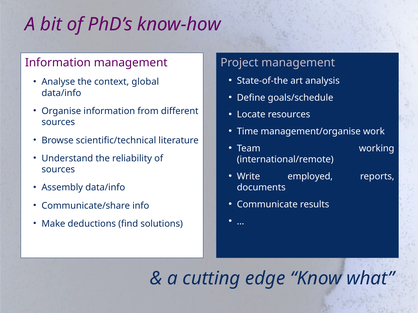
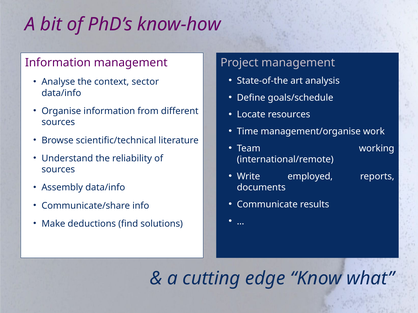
global: global -> sector (145, 82)
